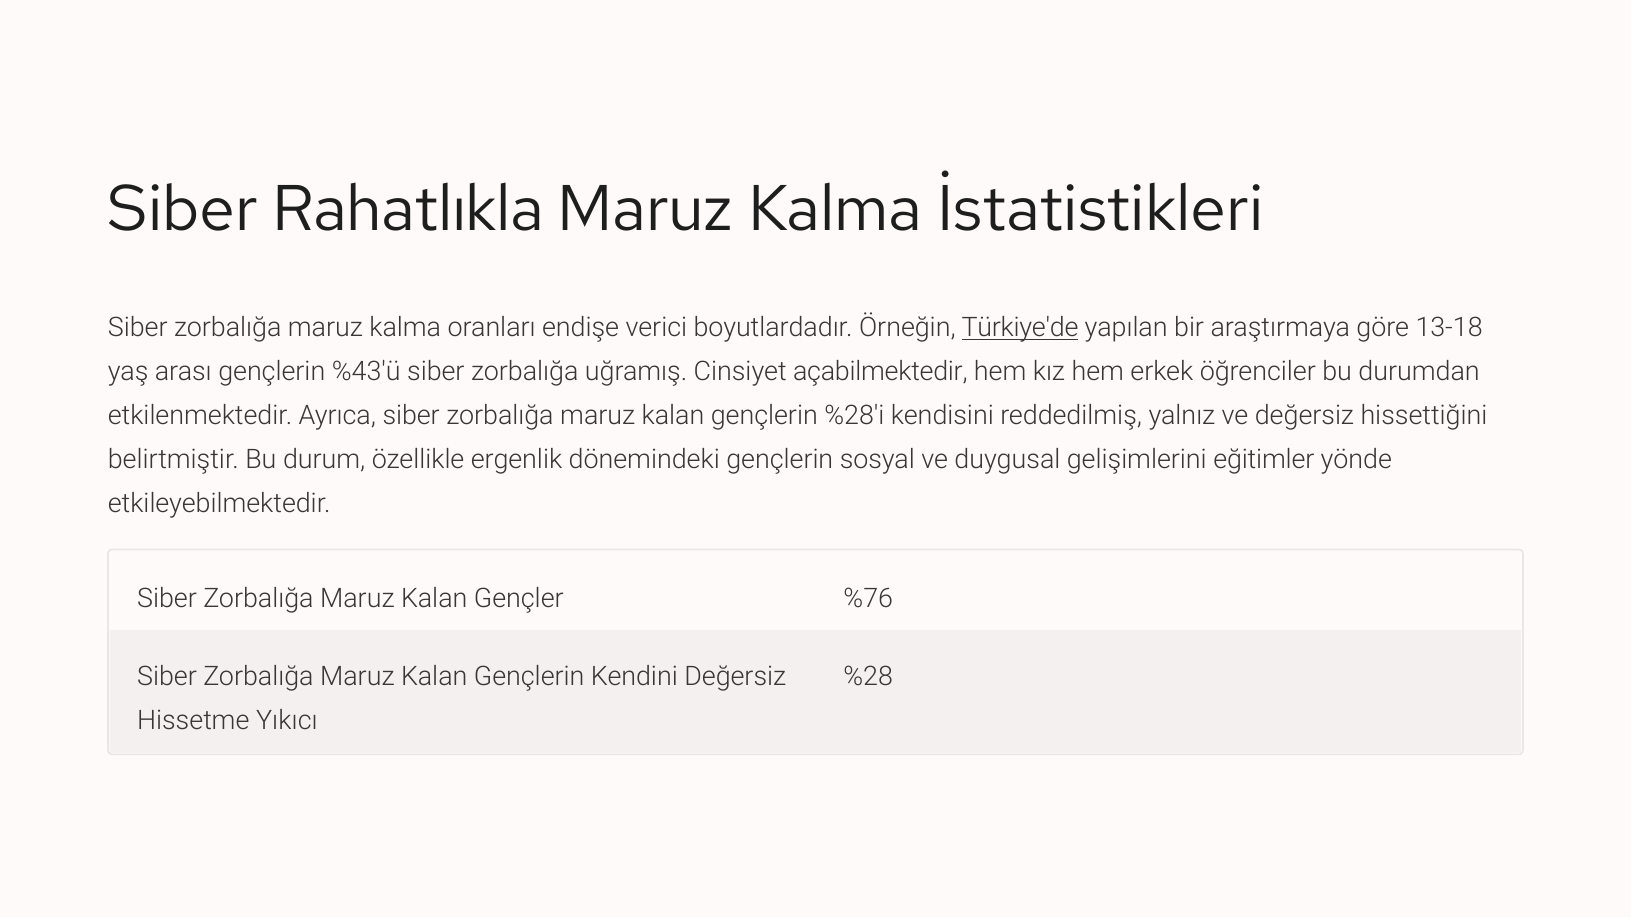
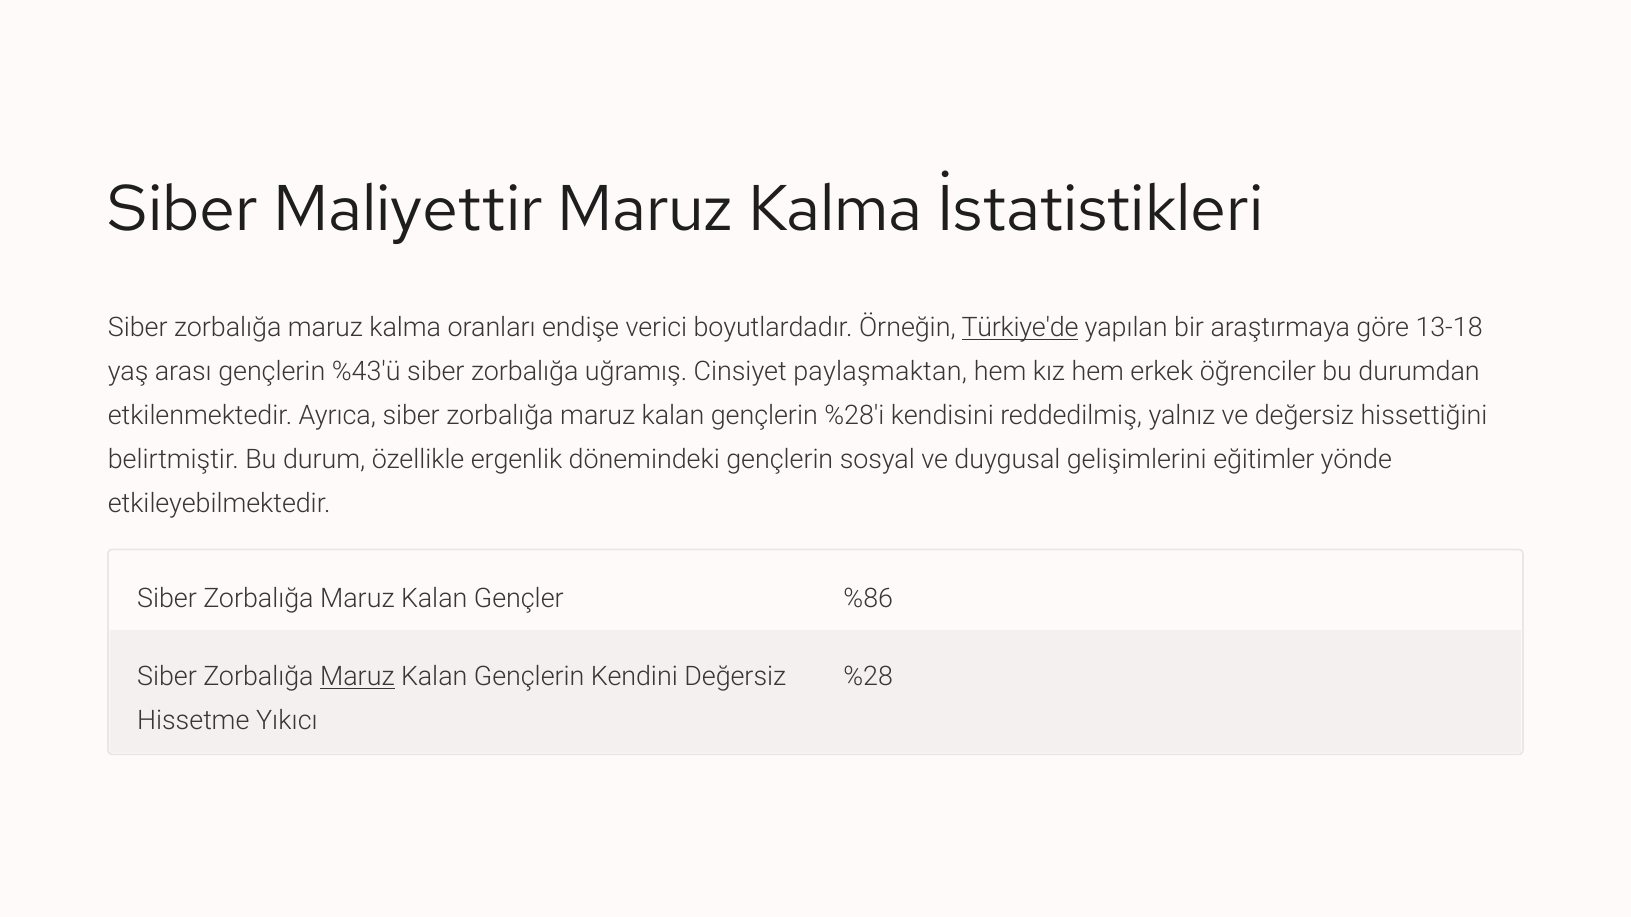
Rahatlıkla: Rahatlıkla -> Maliyettir (408, 209)
açabilmektedir: açabilmektedir -> paylaşmaktan (880, 372)
%76: %76 -> %86 (868, 598)
Maruz underline: none -> present (357, 677)
